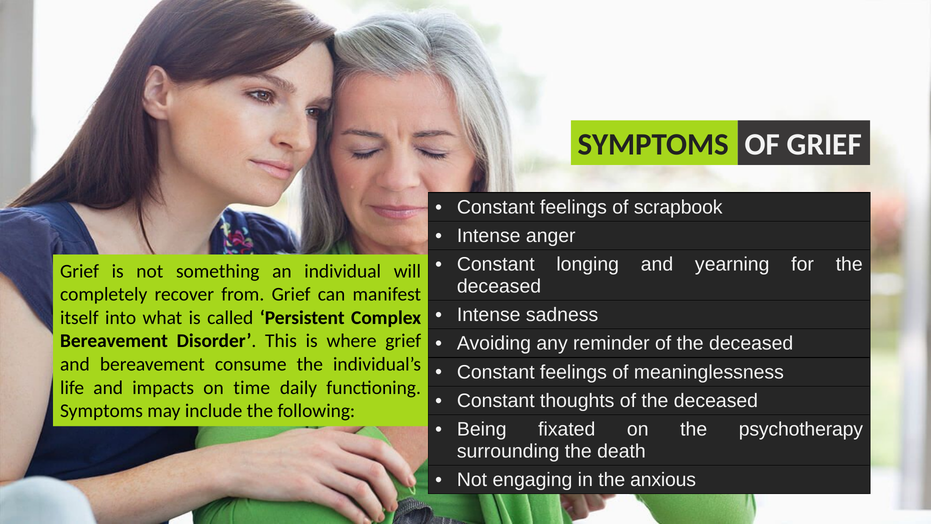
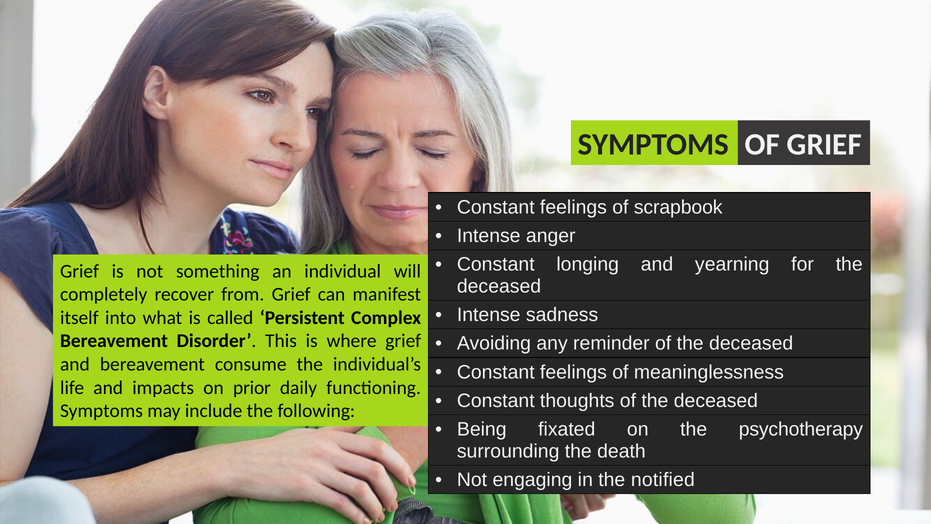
time: time -> prior (252, 387)
anxious: anxious -> notified (663, 480)
